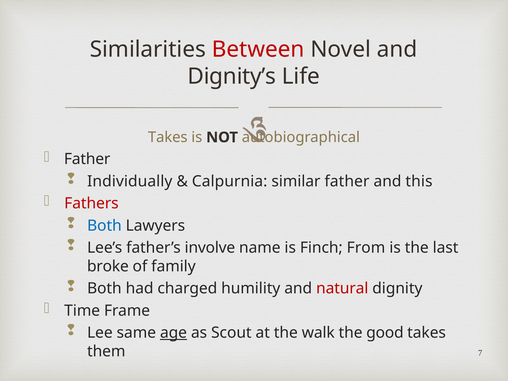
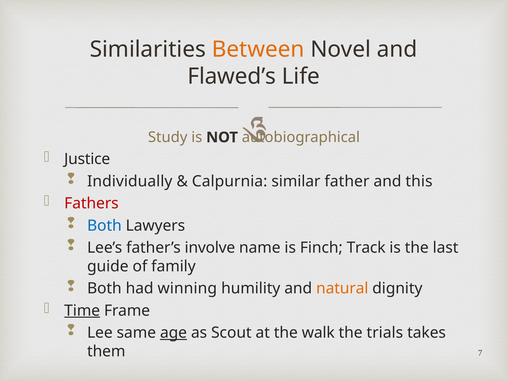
Between colour: red -> orange (258, 49)
Dignity’s: Dignity’s -> Flawed’s (232, 76)
Takes: Takes -> Study (168, 137)
Father: Father -> Justice (87, 159)
From: From -> Track (366, 248)
broke: broke -> guide (108, 266)
charged: charged -> winning (187, 288)
natural colour: red -> orange (342, 288)
Time underline: none -> present (82, 311)
good: good -> trials (385, 333)
